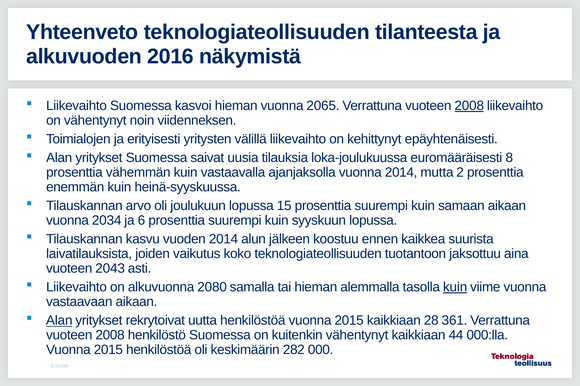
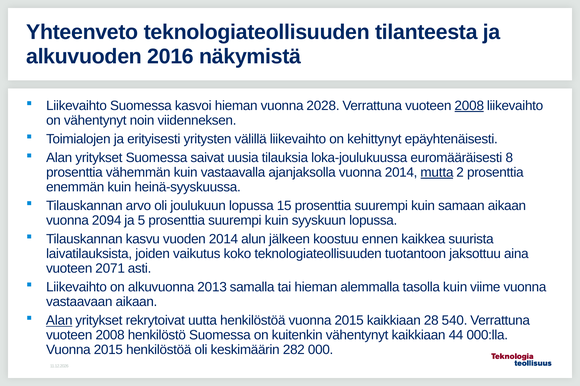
2065: 2065 -> 2028 (323, 106)
mutta underline: none -> present (437, 173)
2034: 2034 -> 2094 (107, 221)
6: 6 -> 5 (141, 221)
2043: 2043 -> 2071 (110, 269)
2080: 2080 -> 2013 (212, 288)
kuin underline: present -> none (455, 288)
361: 361 -> 540 (455, 321)
